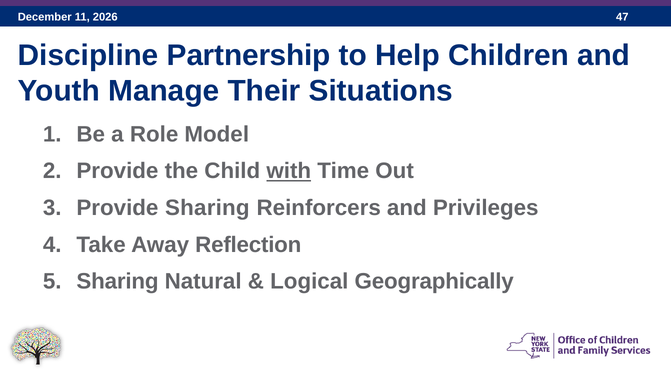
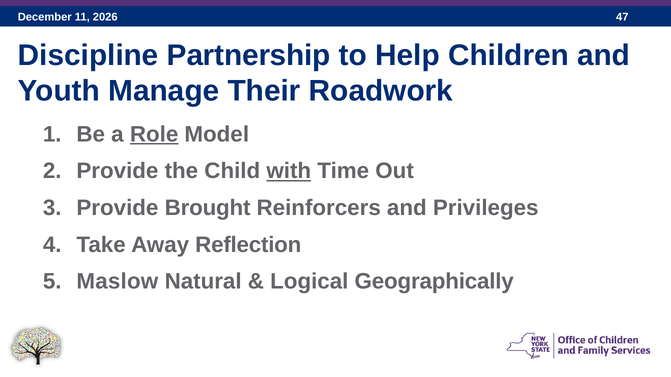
Situations: Situations -> Roadwork (381, 91)
Role underline: none -> present (154, 134)
Provide Sharing: Sharing -> Brought (208, 208)
Sharing: Sharing -> Maslow (117, 282)
